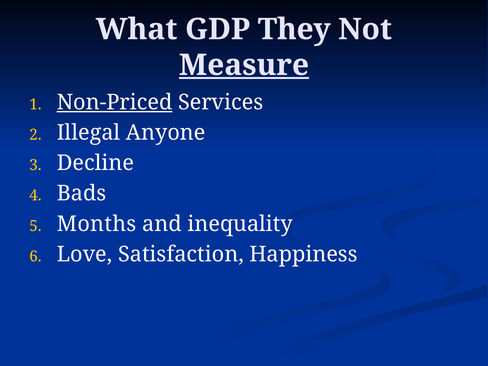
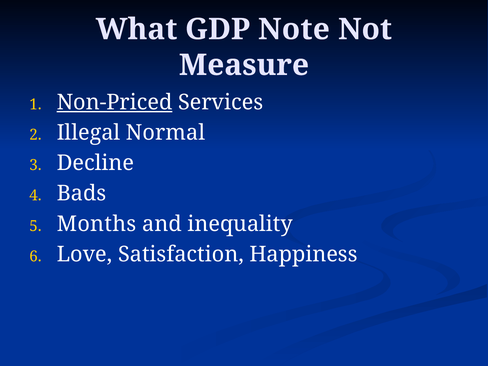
They: They -> Note (294, 29)
Measure underline: present -> none (244, 65)
Anyone: Anyone -> Normal (166, 133)
